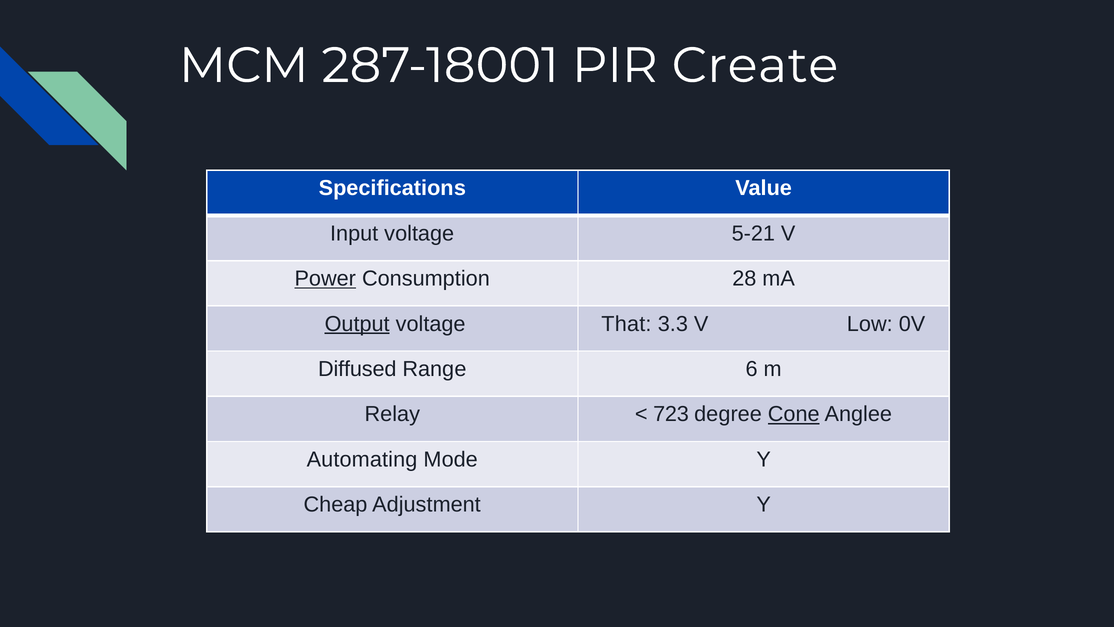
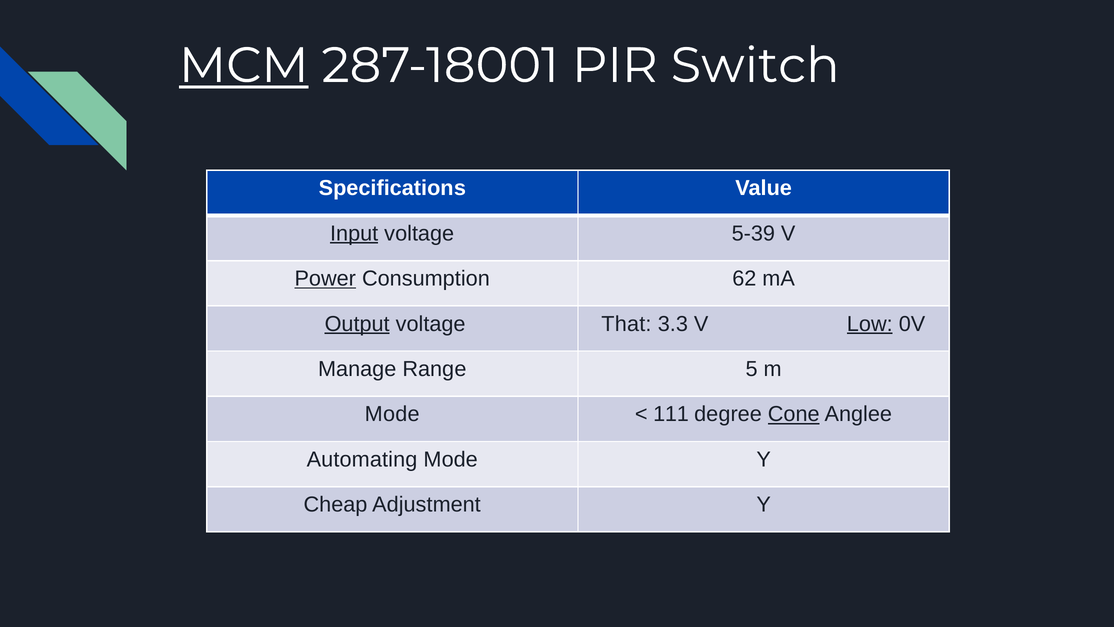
MCM underline: none -> present (244, 66)
Create: Create -> Switch (755, 66)
Input underline: none -> present (354, 233)
5-21: 5-21 -> 5-39 (753, 233)
28: 28 -> 62 (744, 279)
Low underline: none -> present (870, 324)
Diffused: Diffused -> Manage (357, 369)
6: 6 -> 5 (752, 369)
Relay: Relay -> Mode (392, 414)
723: 723 -> 111 (671, 414)
